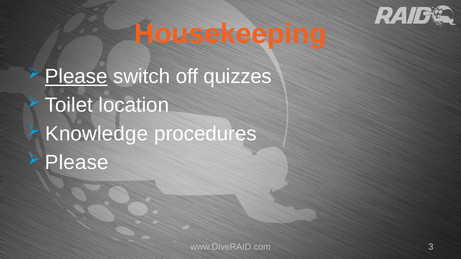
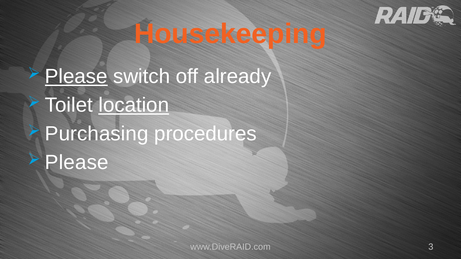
quizzes: quizzes -> already (238, 77)
location underline: none -> present (134, 105)
Knowledge: Knowledge -> Purchasing (97, 134)
